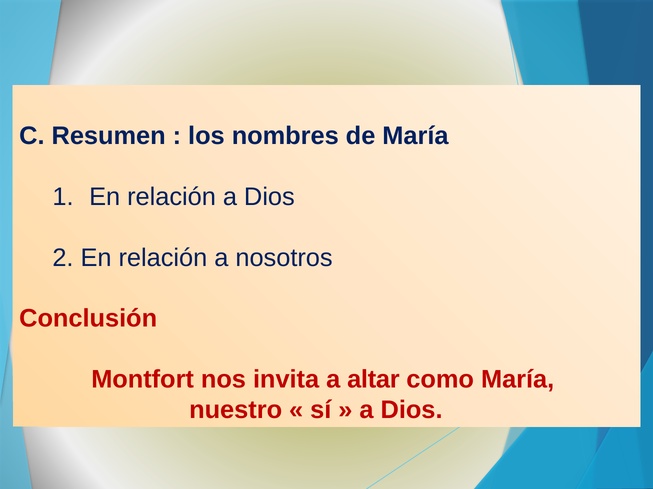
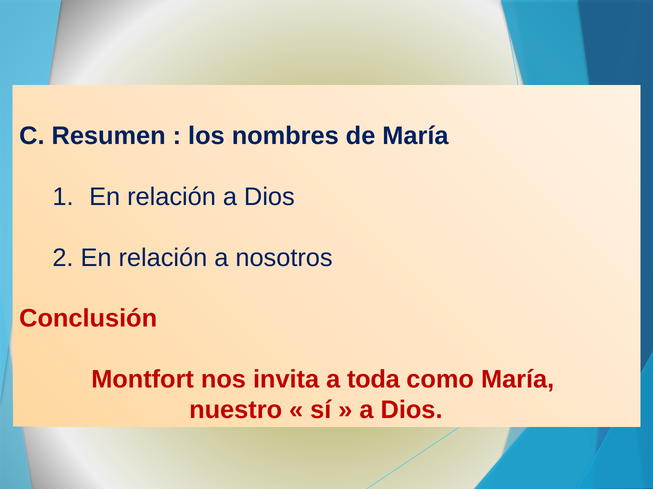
altar: altar -> toda (373, 380)
